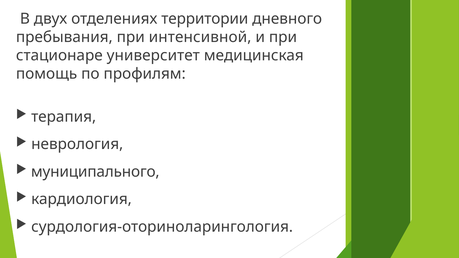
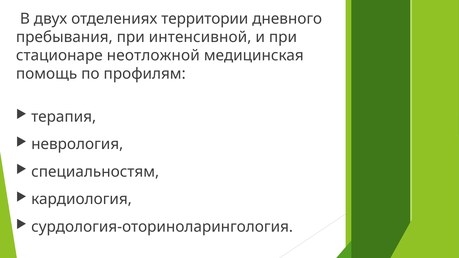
университет: университет -> неотложной (153, 55)
муниципального: муниципального -> специальностям (95, 172)
